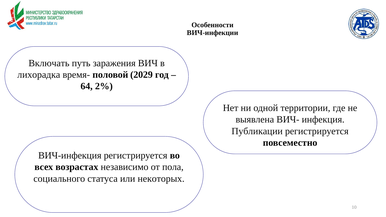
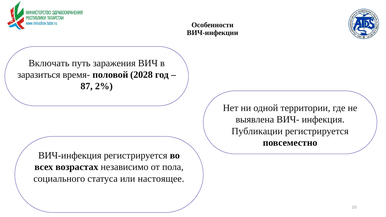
лихорадка: лихорадка -> заразиться (39, 75)
2029: 2029 -> 2028 (141, 75)
64: 64 -> 87 (87, 86)
некоторых: некоторых -> настоящее (161, 179)
